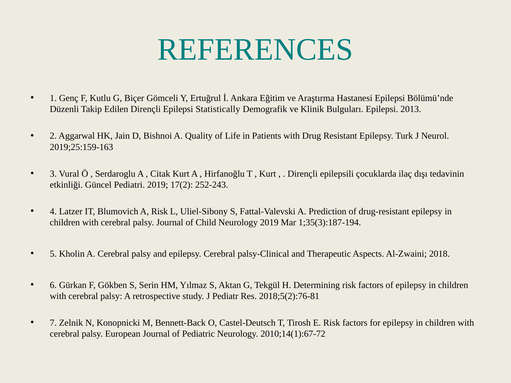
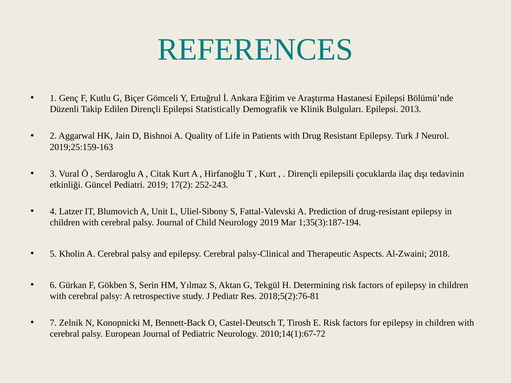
A Risk: Risk -> Unit (160, 212)
